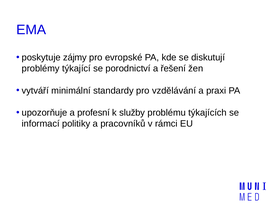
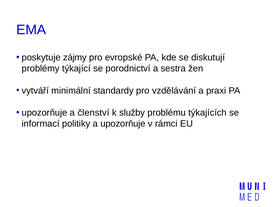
řešení: řešení -> sestra (173, 69)
profesní: profesní -> členství (94, 113)
a pracovníků: pracovníků -> upozorňuje (123, 124)
